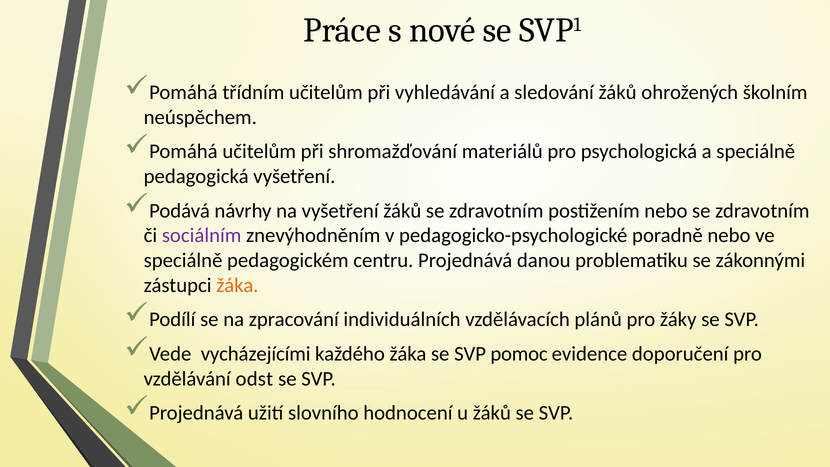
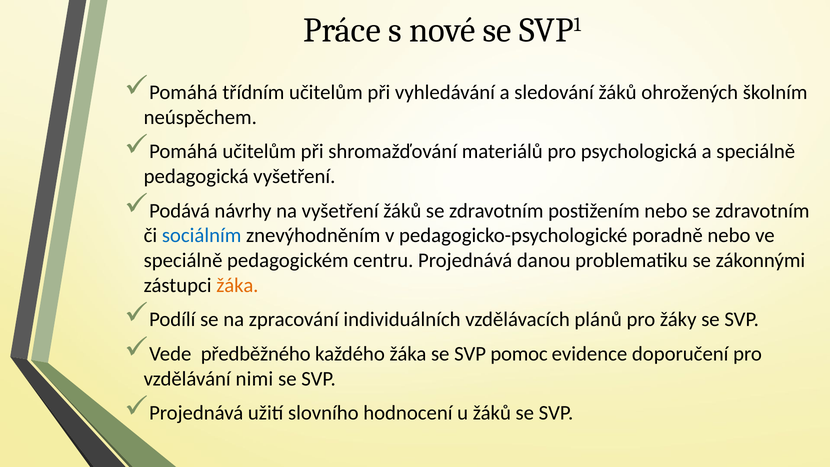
sociálním colour: purple -> blue (202, 236)
vycházejícími: vycházejícími -> předběžného (256, 354)
odst: odst -> nimi (254, 379)
